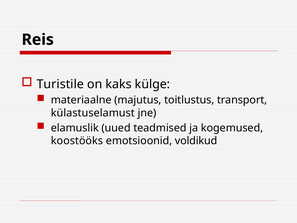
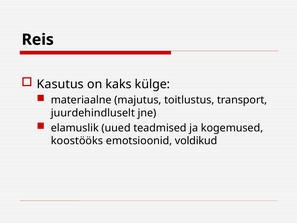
Turistile: Turistile -> Kasutus (60, 84)
külastuselamust: külastuselamust -> juurdehindluselt (93, 113)
